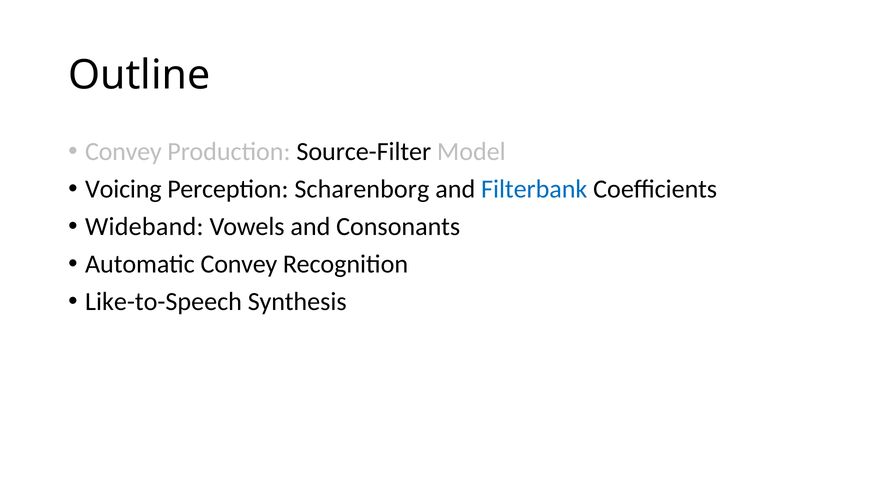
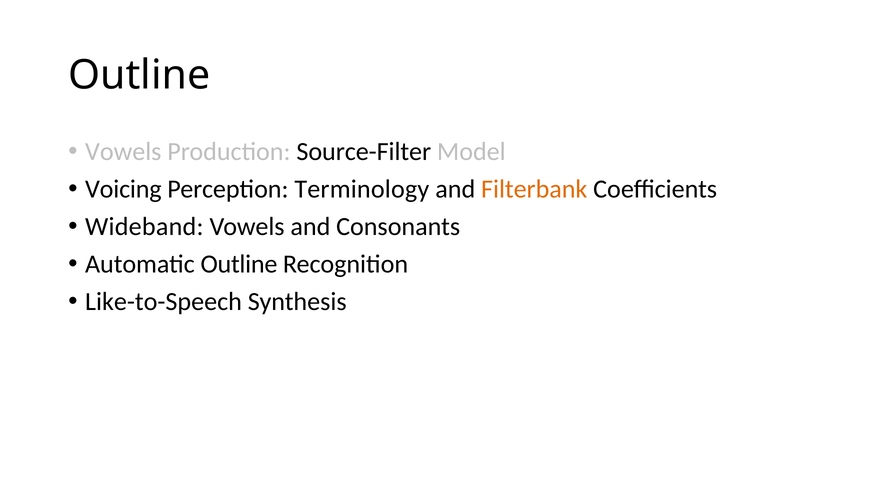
Convey: Convey -> Vowels (123, 151)
Scharenborg: Scharenborg -> Terminology (362, 189)
Filterbank colour: blue -> orange (534, 189)
Automatic Convey: Convey -> Outline (239, 264)
